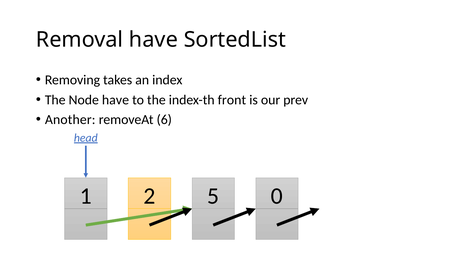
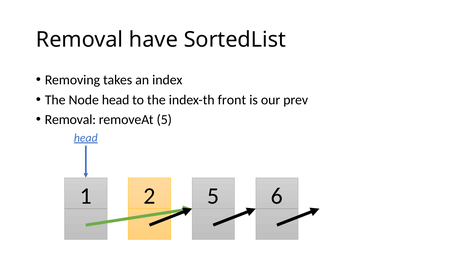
Node have: have -> head (116, 100)
Another: Another -> Removal (70, 119)
removeAt 6: 6 -> 5 (164, 119)
0: 0 -> 6 (277, 196)
